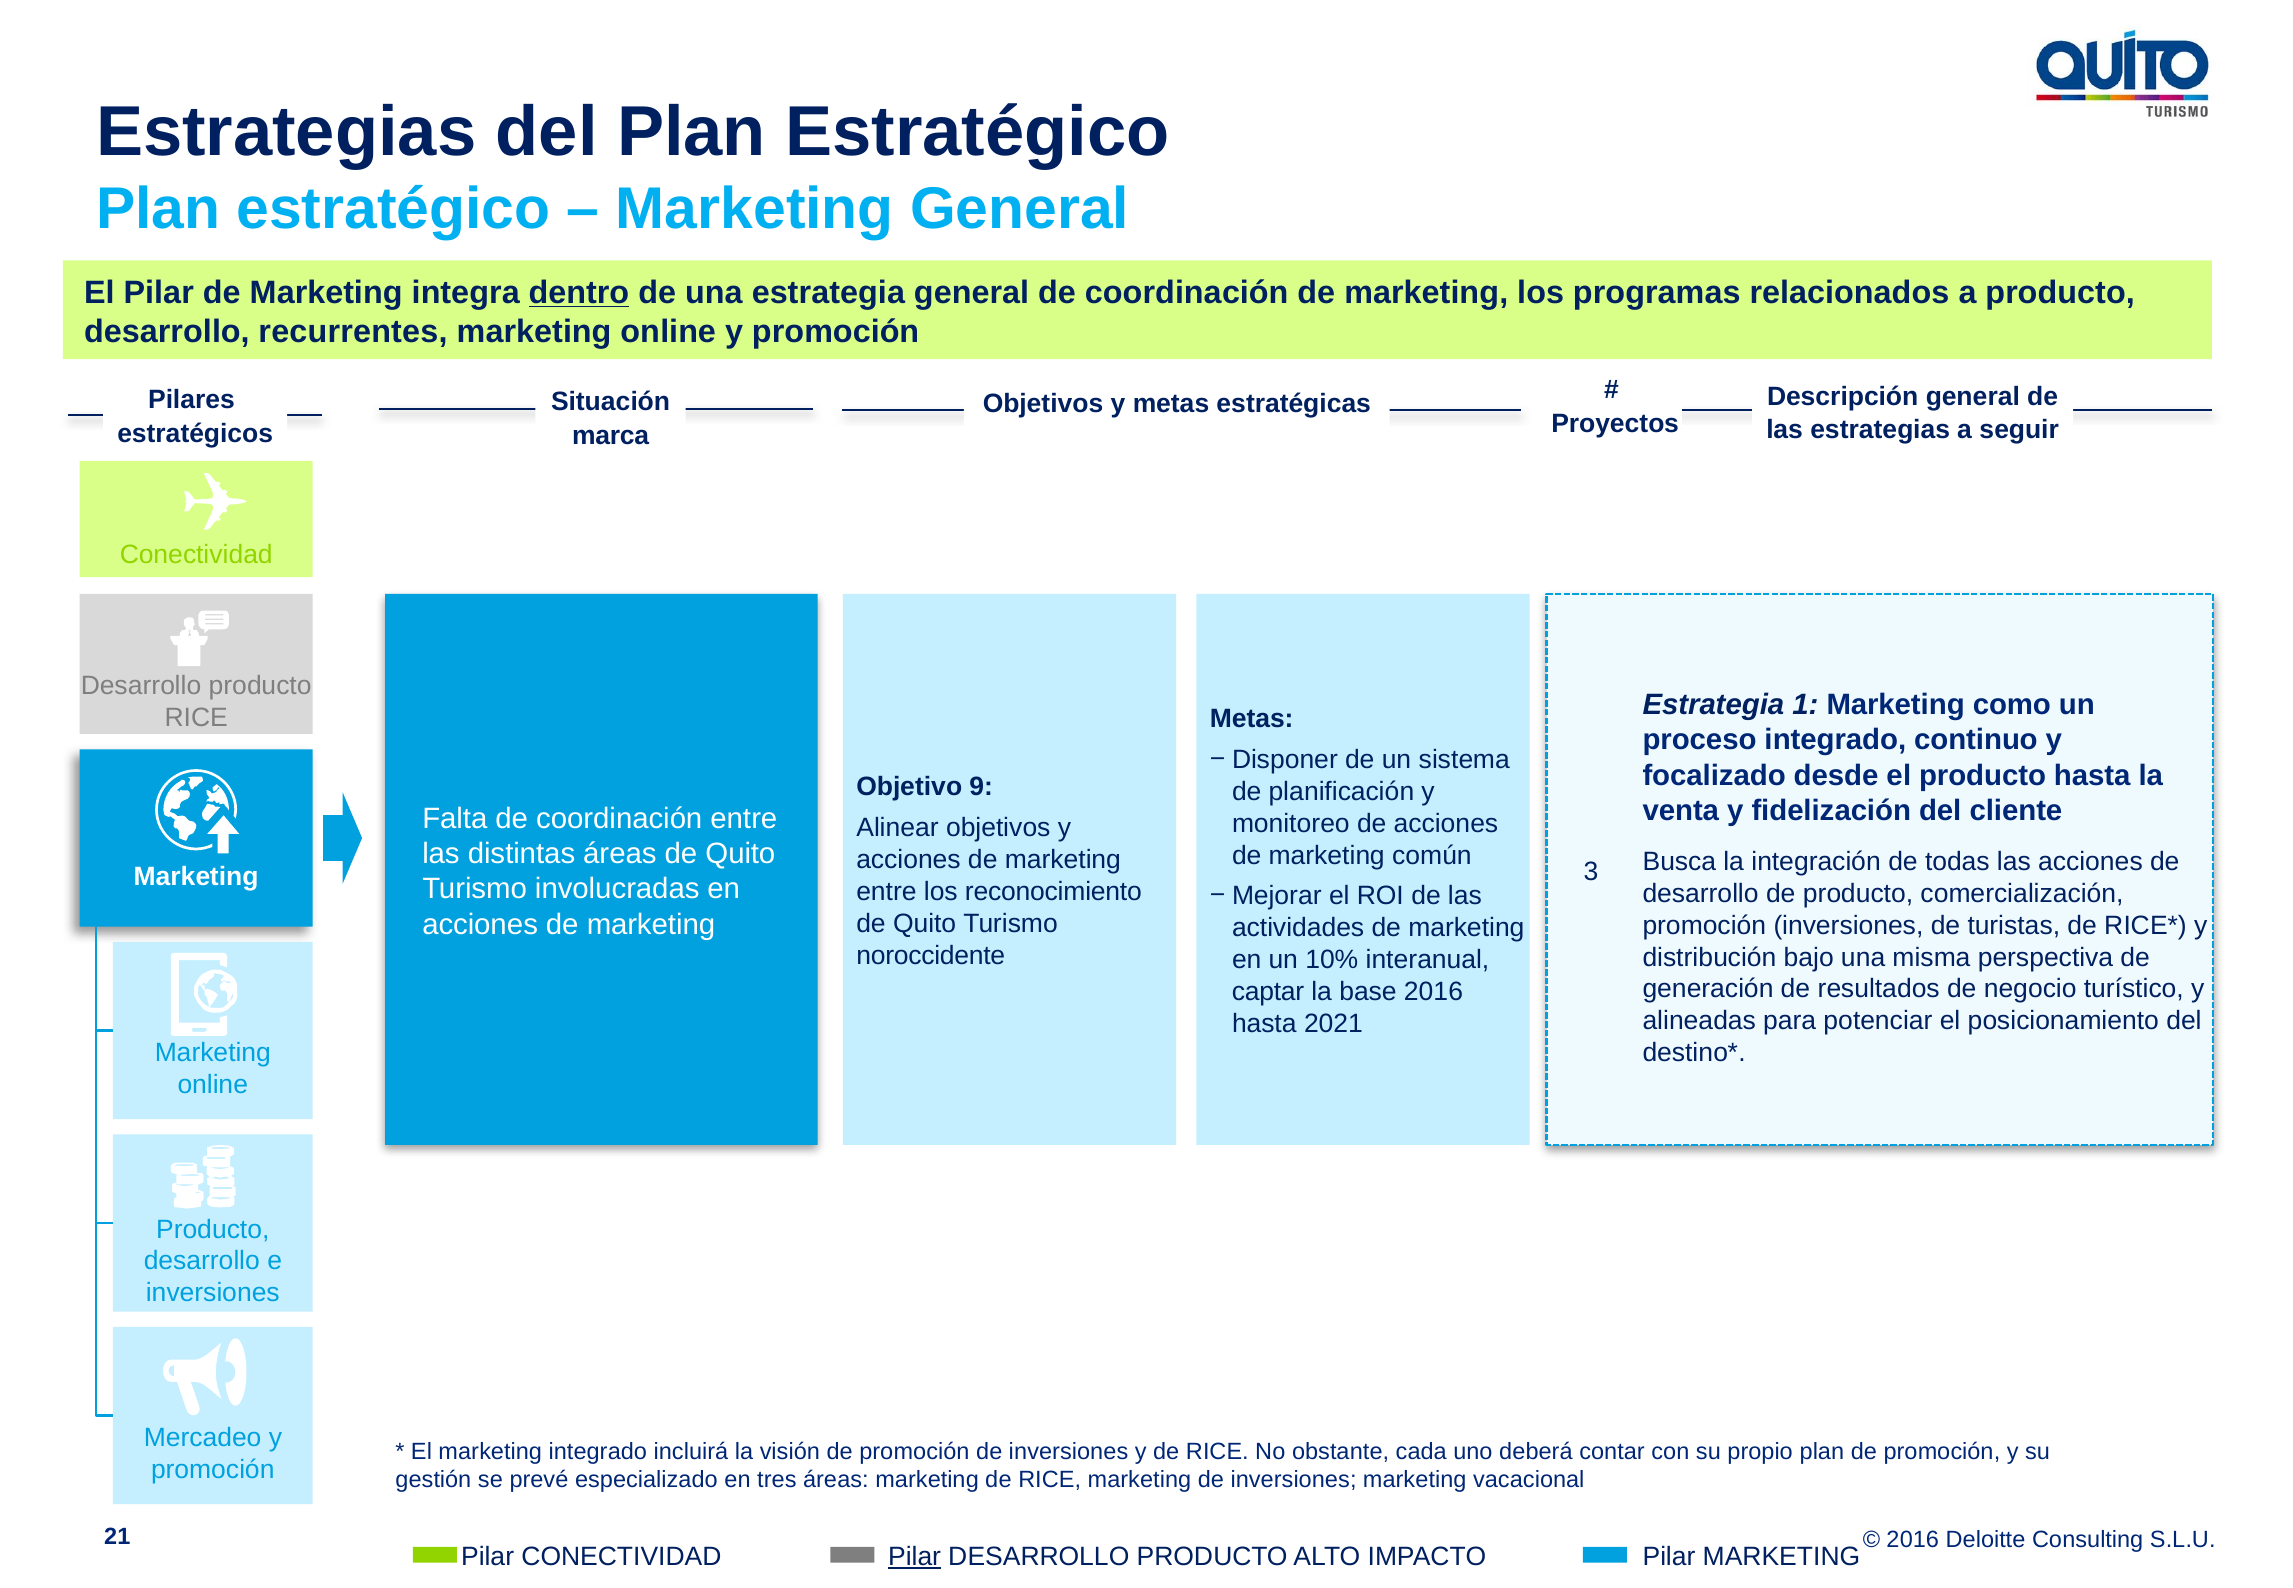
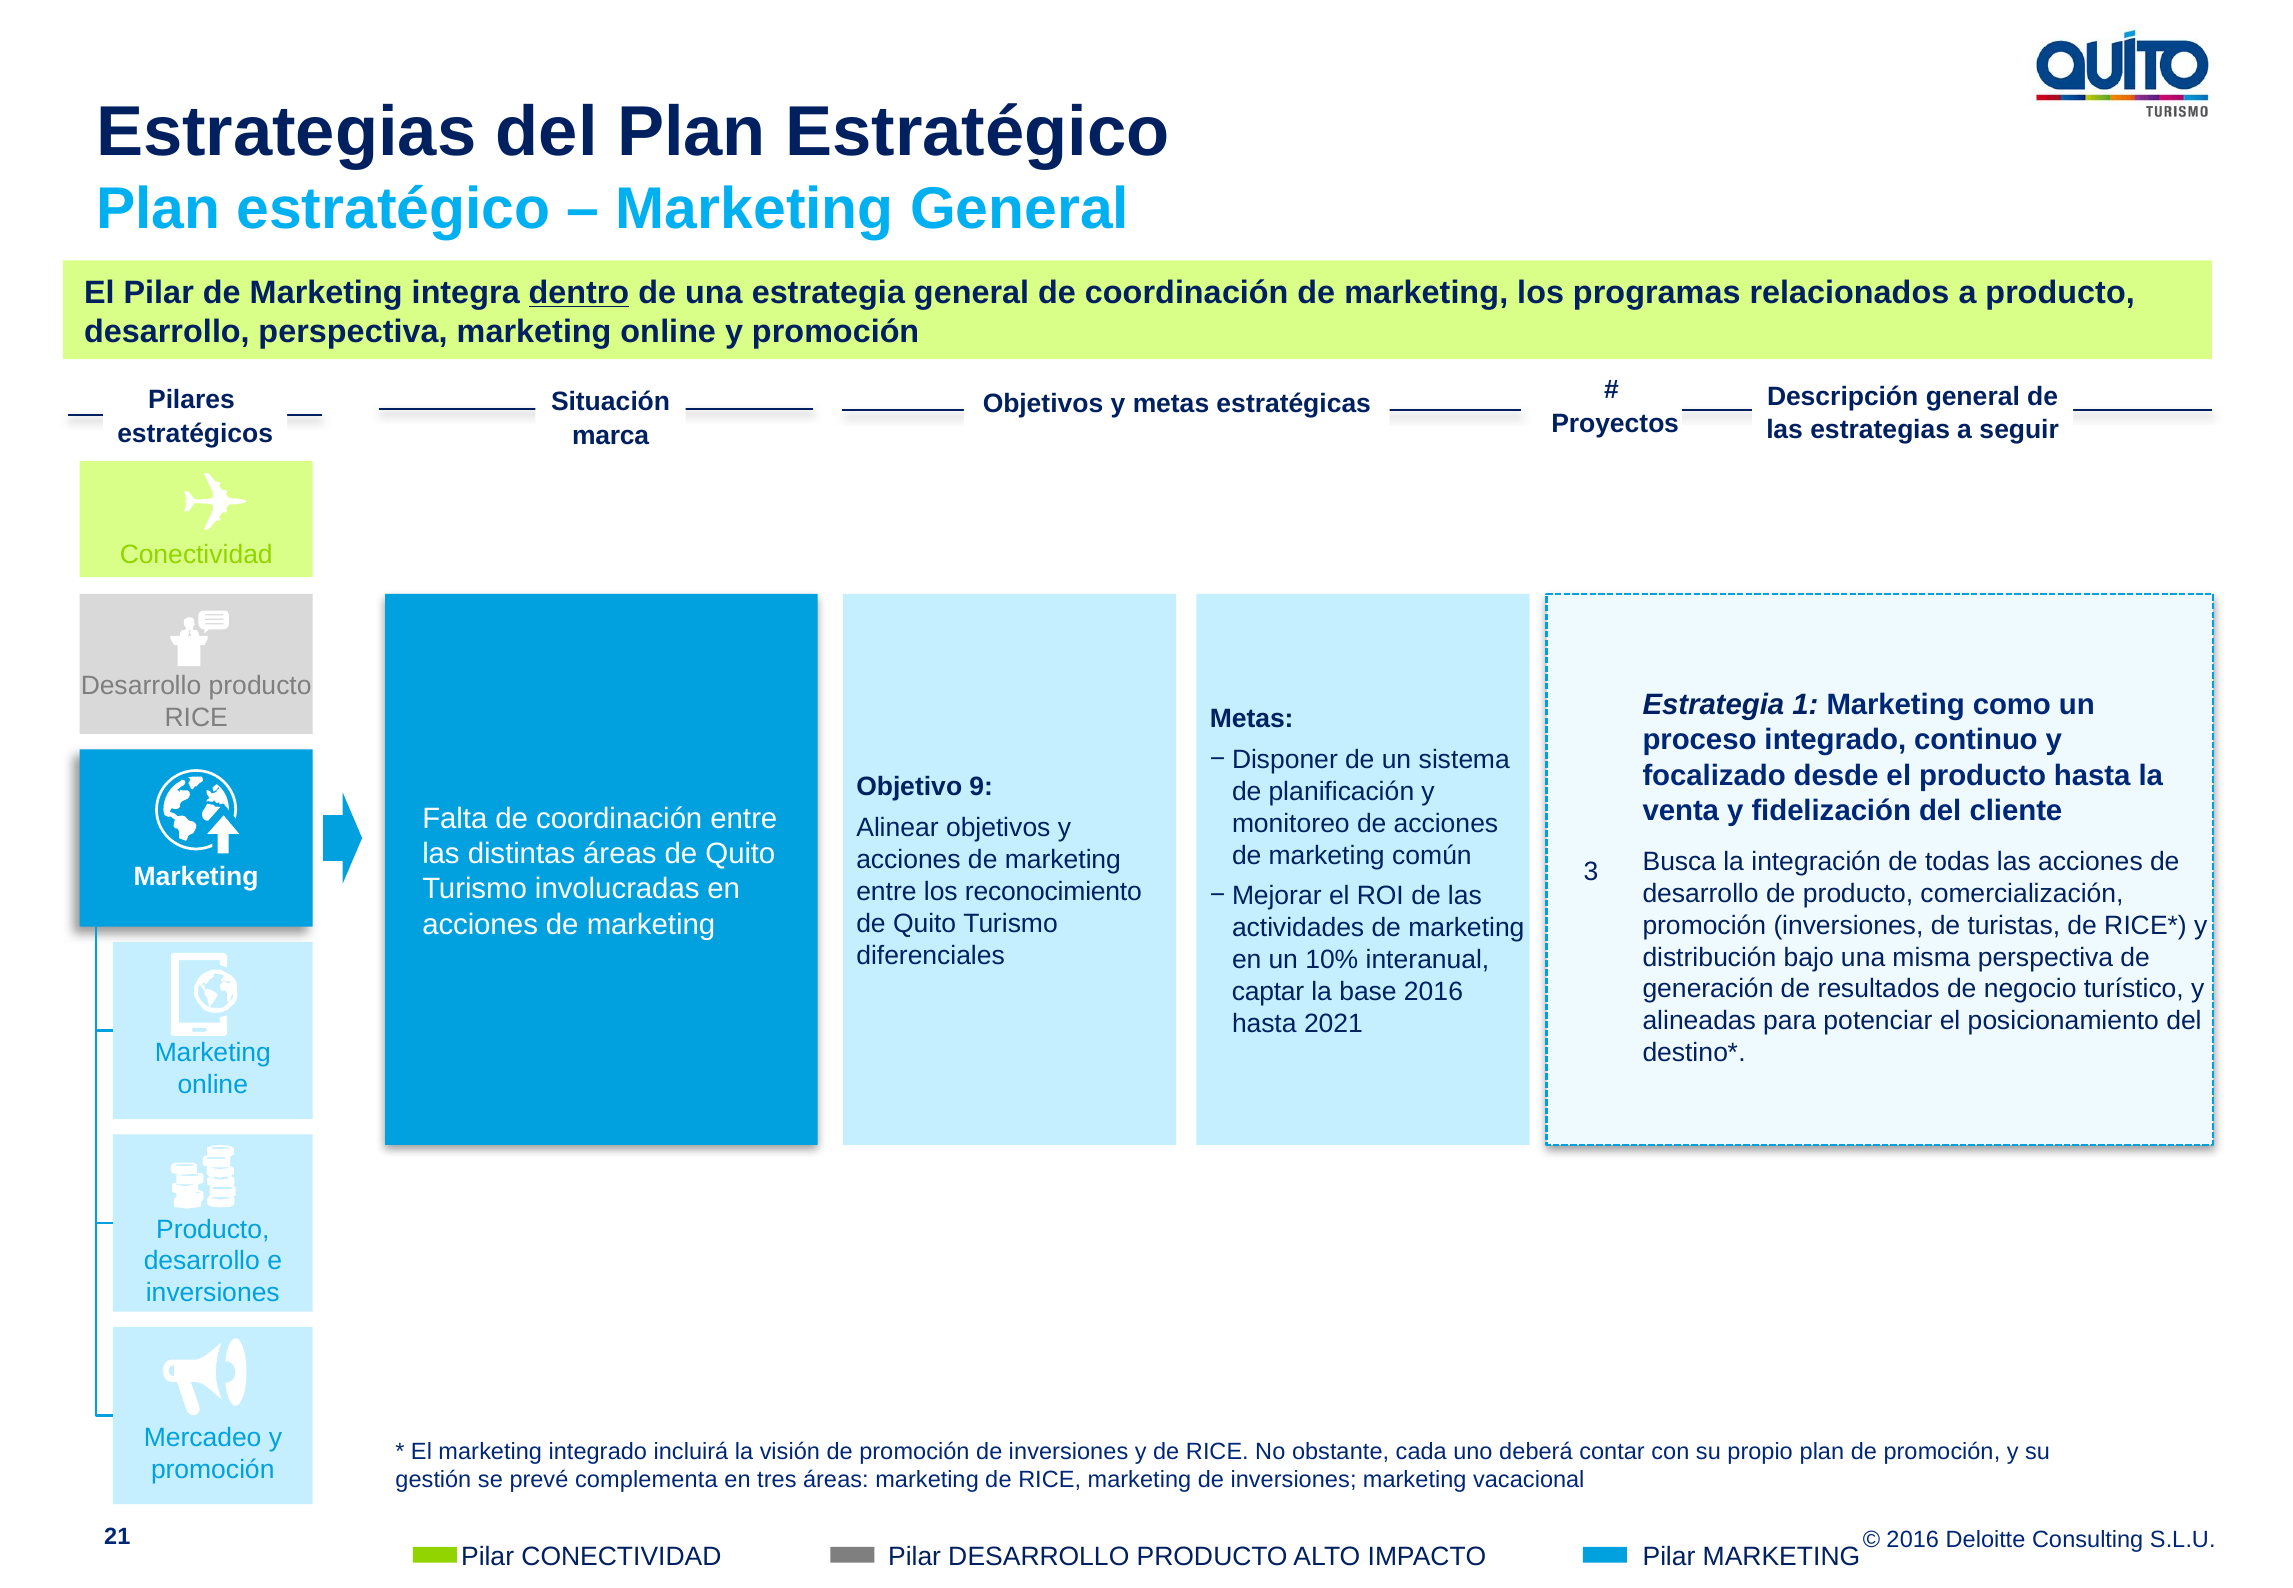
desarrollo recurrentes: recurrentes -> perspectiva (353, 331)
noroccidente: noroccidente -> diferenciales (931, 955)
especializado: especializado -> complementa (646, 1480)
Pilar underline: present -> none (915, 1556)
